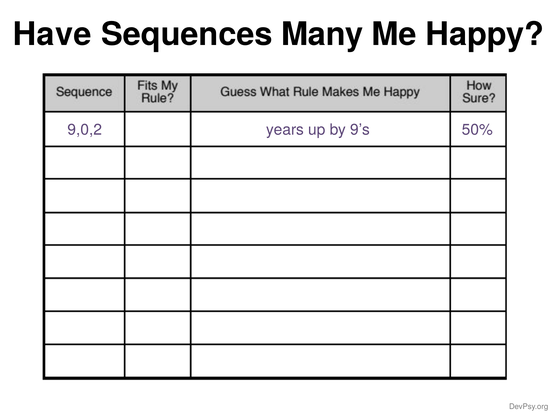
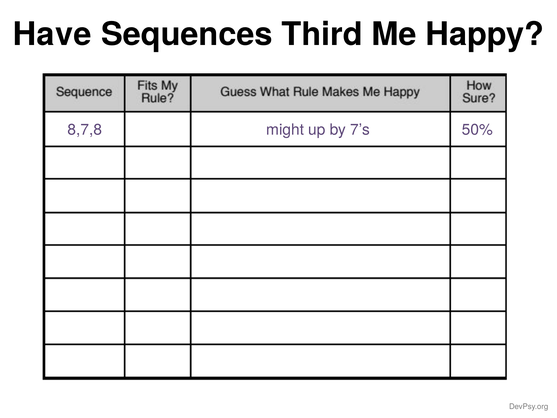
Many: Many -> Third (322, 34)
9,0,2: 9,0,2 -> 8,7,8 (85, 129)
years: years -> might (285, 129)
9’s: 9’s -> 7’s (360, 129)
